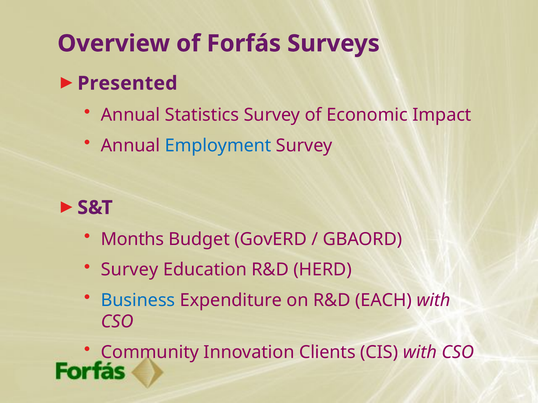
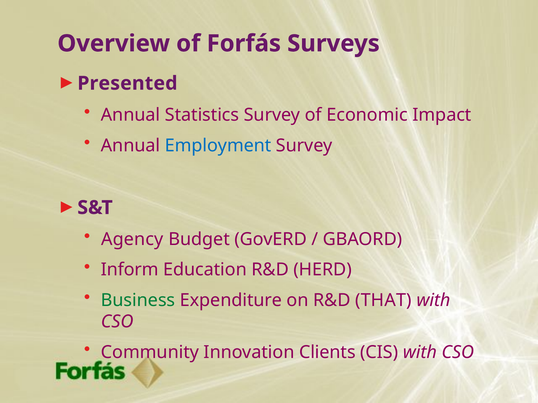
Months: Months -> Agency (132, 240)
Survey: Survey -> Inform (130, 270)
Business colour: blue -> green (138, 301)
EACH: EACH -> THAT (383, 301)
